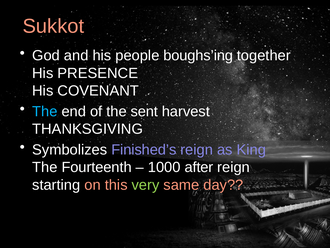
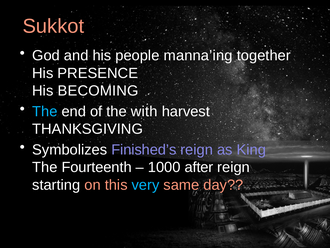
boughs’ing: boughs’ing -> manna’ing (198, 55)
COVENANT: COVENANT -> BECOMING (98, 91)
sent: sent -> with (144, 111)
very colour: light green -> light blue (145, 185)
